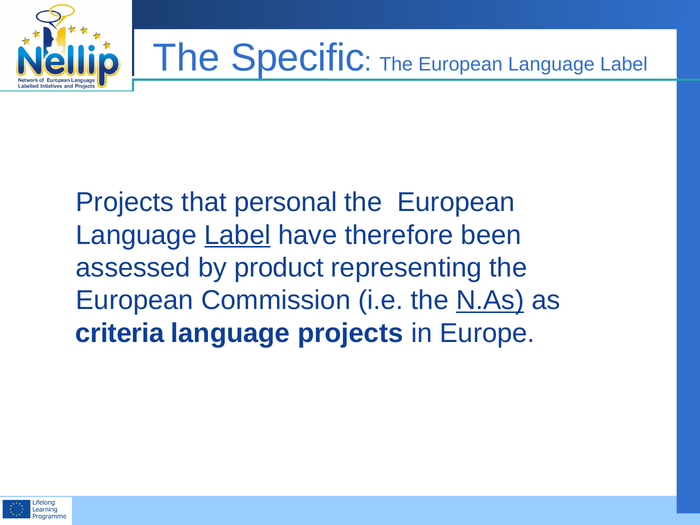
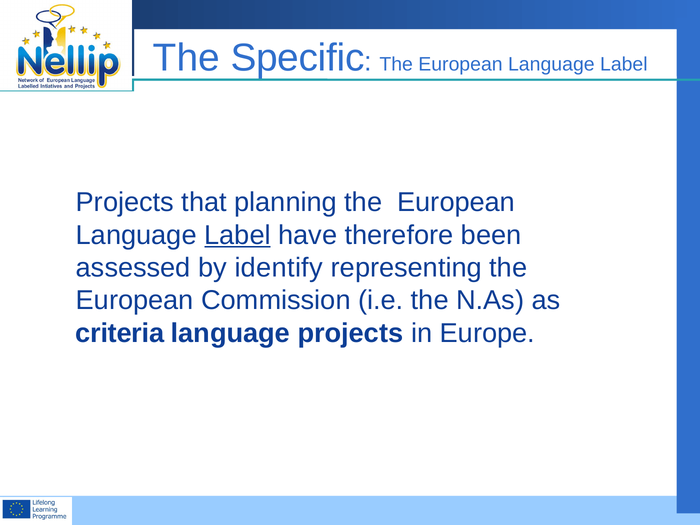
personal: personal -> planning (286, 202)
product: product -> identify (279, 268)
N.As underline: present -> none (490, 301)
